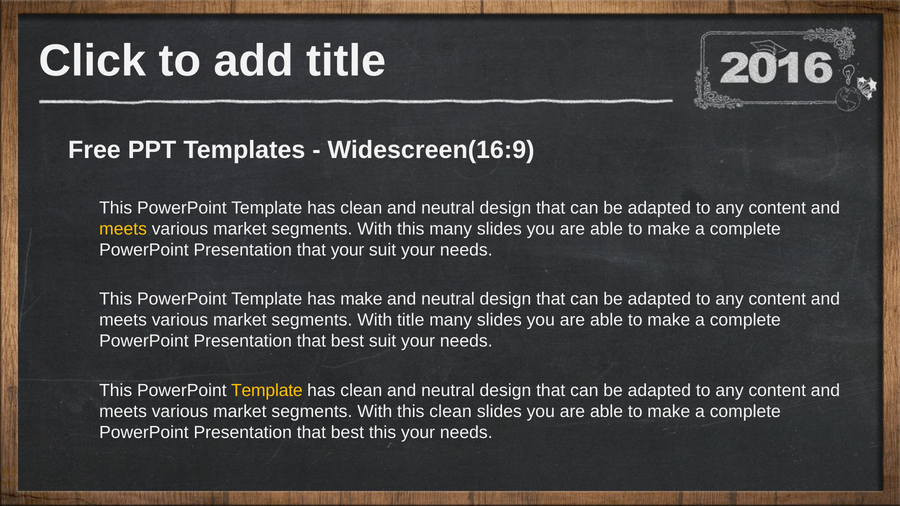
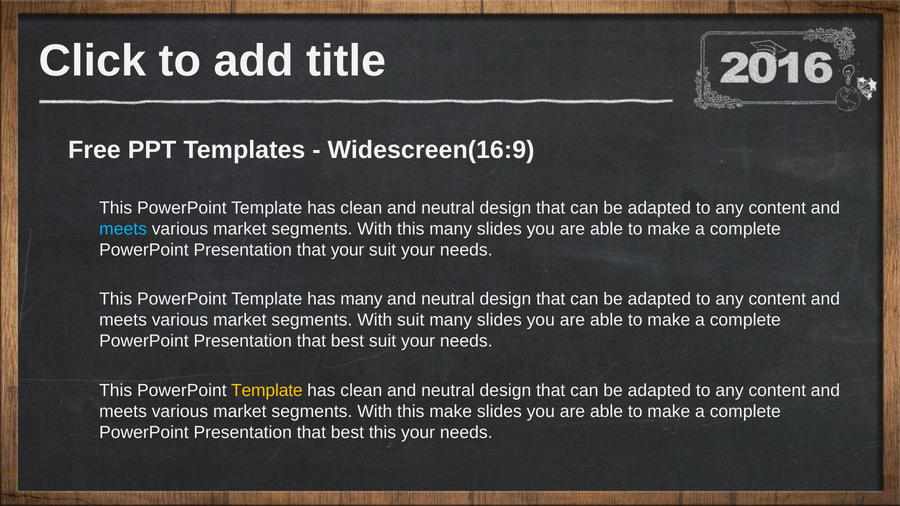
meets colour: yellow -> light blue (123, 229)
has make: make -> many (361, 299)
With title: title -> suit (411, 320)
this clean: clean -> make (451, 411)
